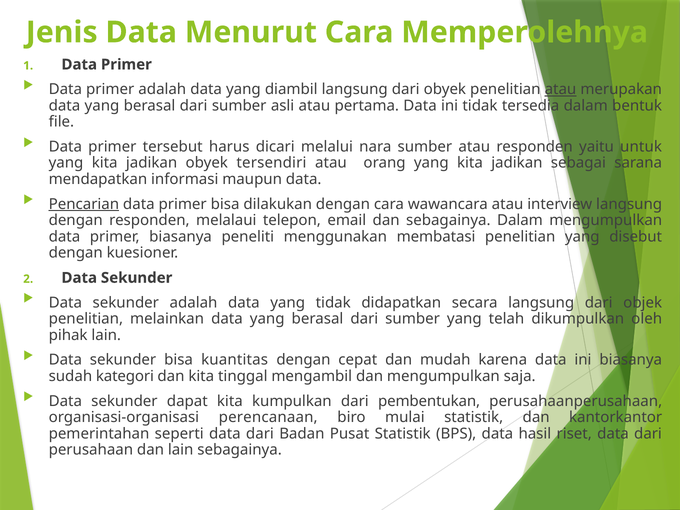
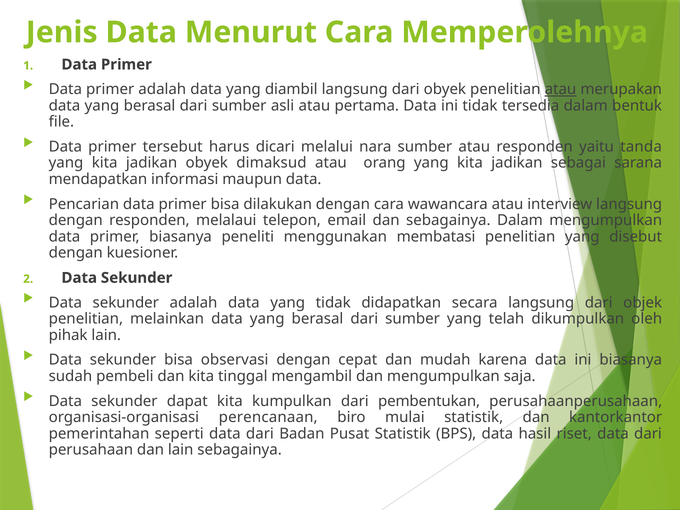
untuk: untuk -> tanda (641, 147)
tersendiri: tersendiri -> dimaksud (271, 163)
Pencarian underline: present -> none (84, 204)
kuantitas: kuantitas -> observasi (235, 360)
kategori: kategori -> pembeli (125, 376)
